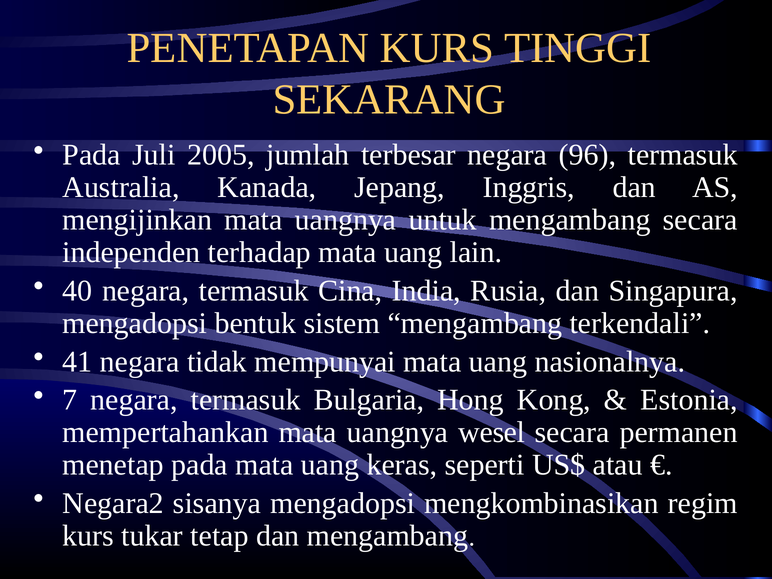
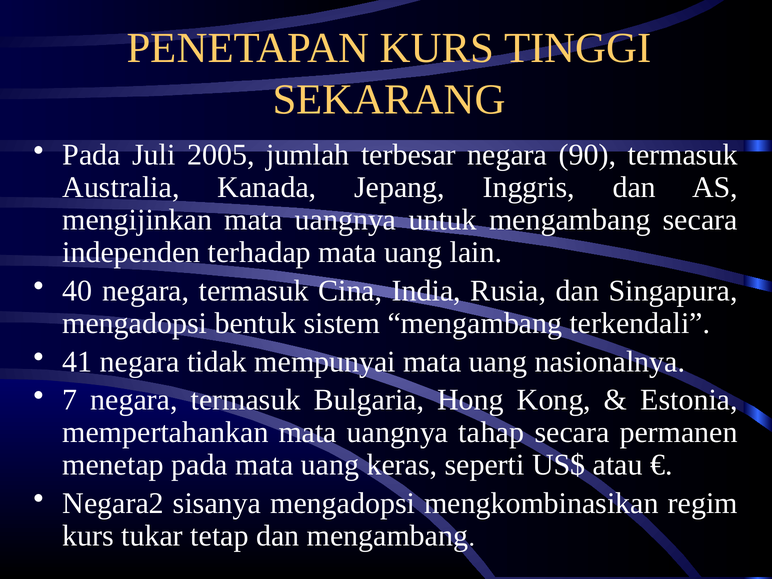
96: 96 -> 90 (588, 155)
wesel: wesel -> tahap (491, 433)
